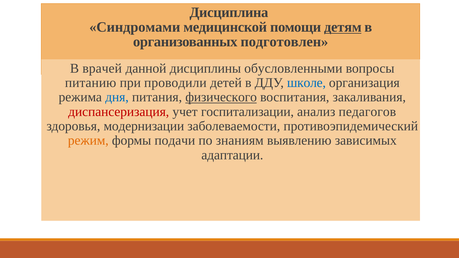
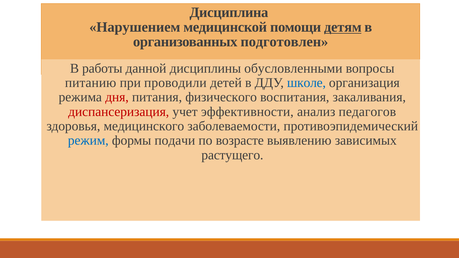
Синдромами: Синдромами -> Нарушением (135, 27)
врачей: врачей -> работы (102, 68)
дня colour: blue -> red (117, 97)
физического underline: present -> none (221, 97)
госпитализации: госпитализации -> эффективности (247, 112)
модернизации: модернизации -> медицинского (144, 126)
режим colour: orange -> blue (88, 141)
знаниям: знаниям -> возрасте (240, 141)
адаптации: адаптации -> растущего (232, 155)
